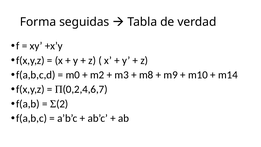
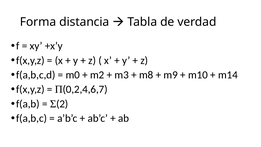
seguidas: seguidas -> distancia (84, 22)
